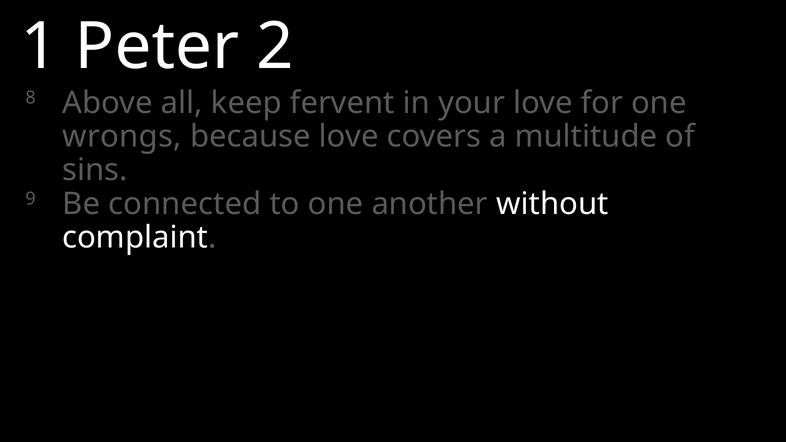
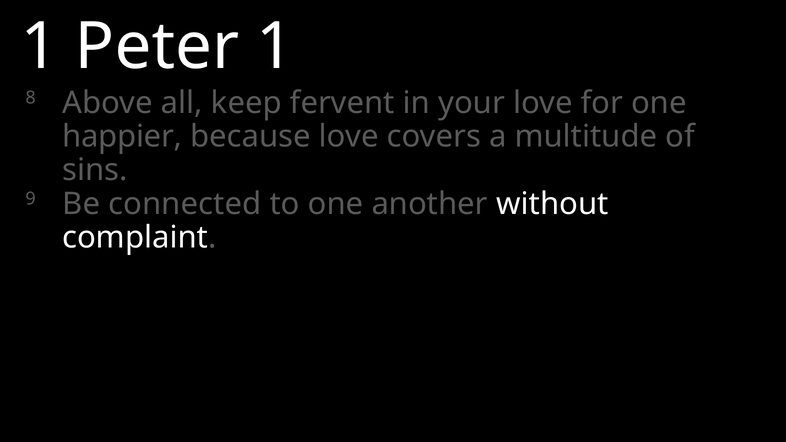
Peter 2: 2 -> 1 (275, 47)
wrongs: wrongs -> happier (122, 137)
